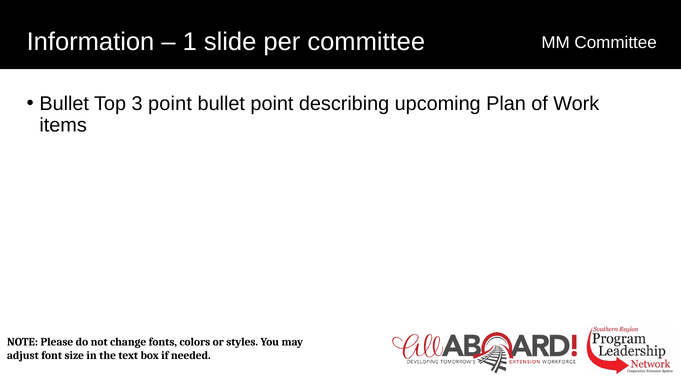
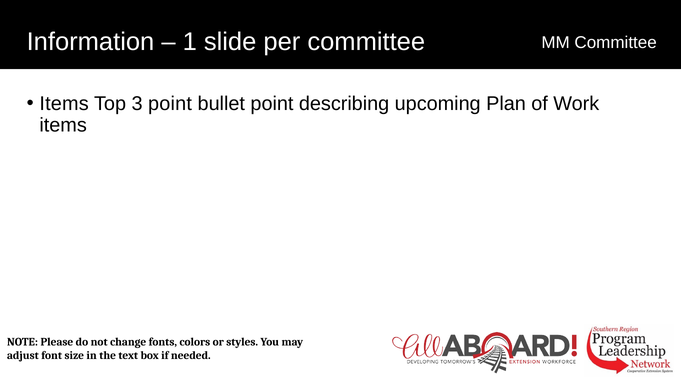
Bullet: Bullet -> Items (64, 104)
